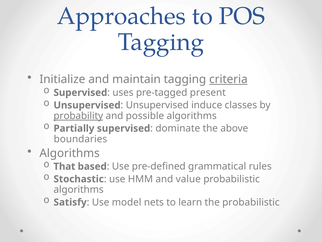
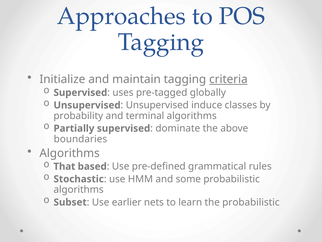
present: present -> globally (208, 92)
probability underline: present -> none (78, 116)
possible: possible -> terminal (145, 116)
value: value -> some (188, 179)
Satisfy: Satisfy -> Subset (70, 202)
model: model -> earlier (127, 202)
